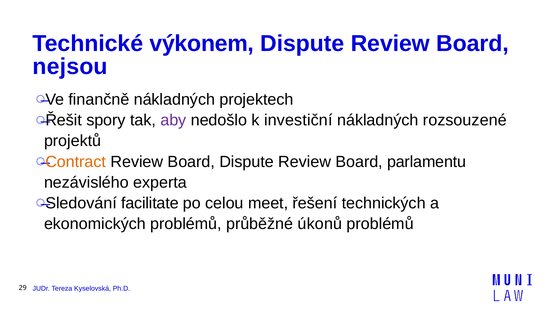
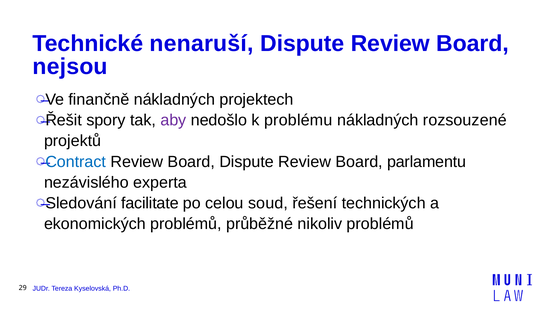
výkonem: výkonem -> nenaruší (202, 43)
investiční: investiční -> problému (298, 120)
Contract colour: orange -> blue (76, 161)
meet: meet -> soud (268, 203)
úkonů: úkonů -> nikoliv (320, 224)
